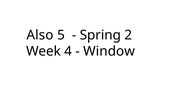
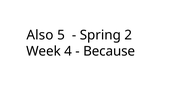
Window: Window -> Because (109, 51)
